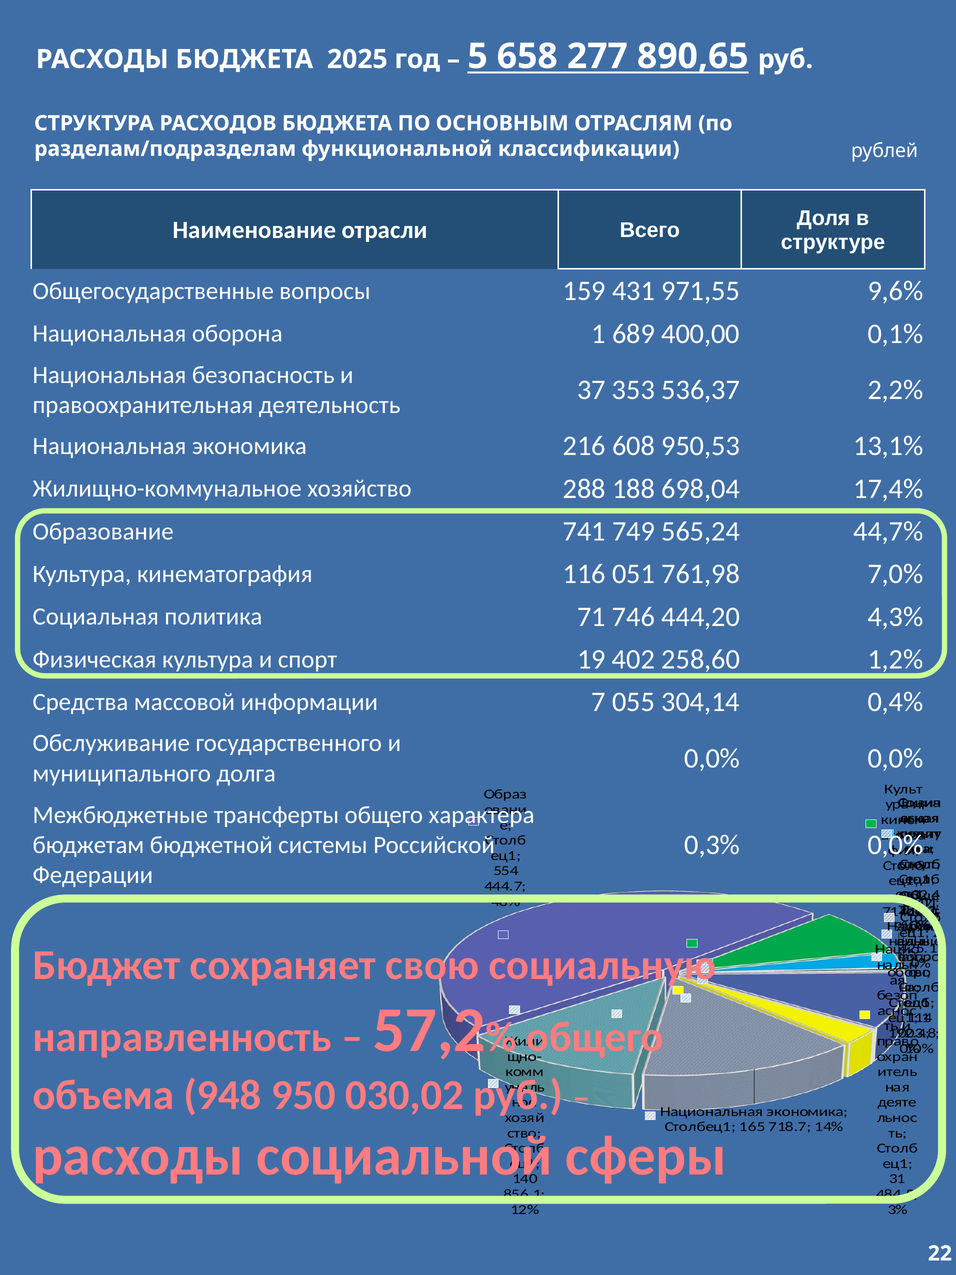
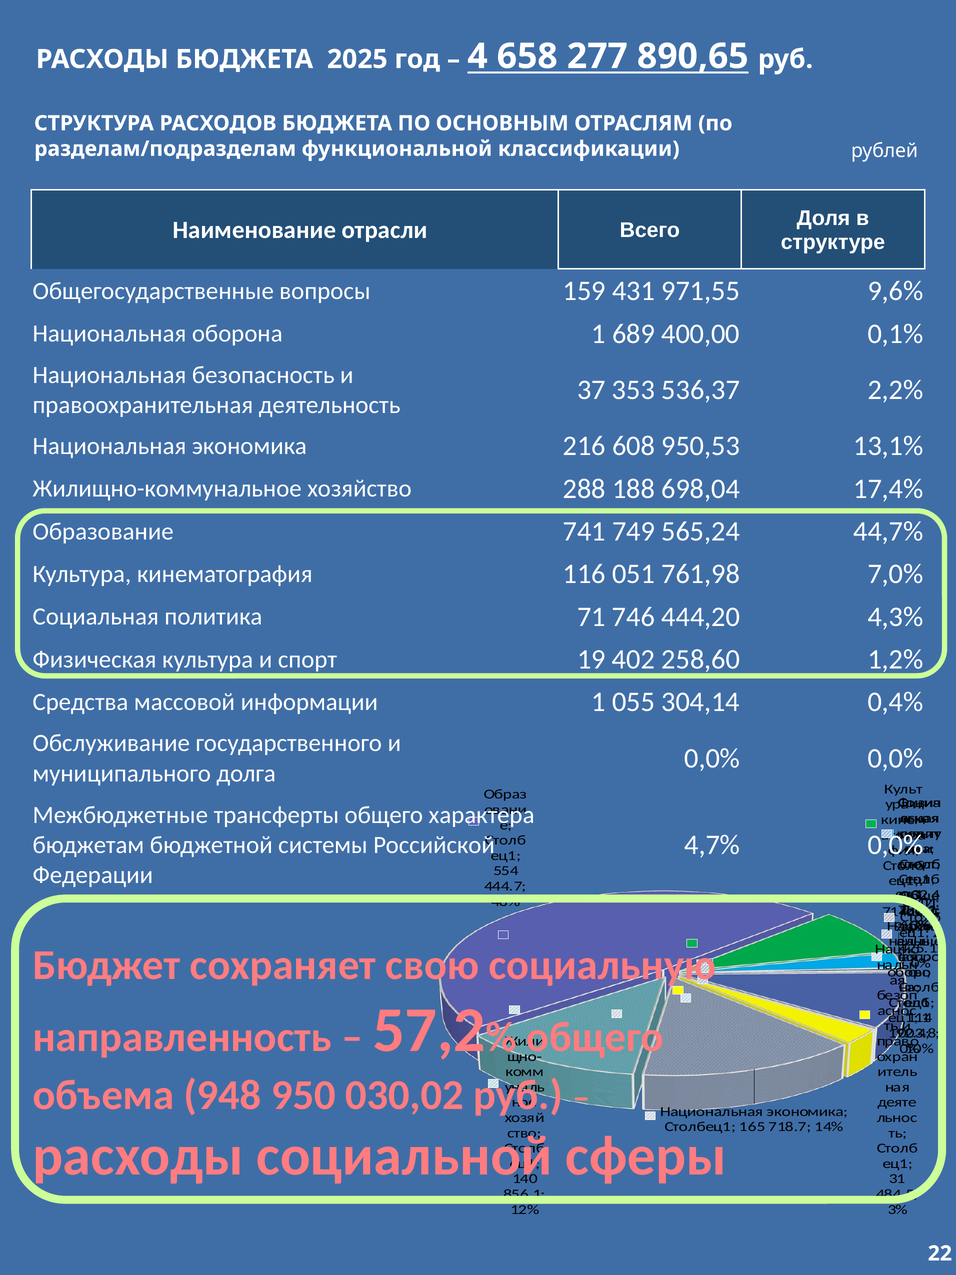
5: 5 -> 4 (478, 56)
информации 7: 7 -> 1 (599, 702)
0,3%: 0,3% -> 4,7% (712, 845)
